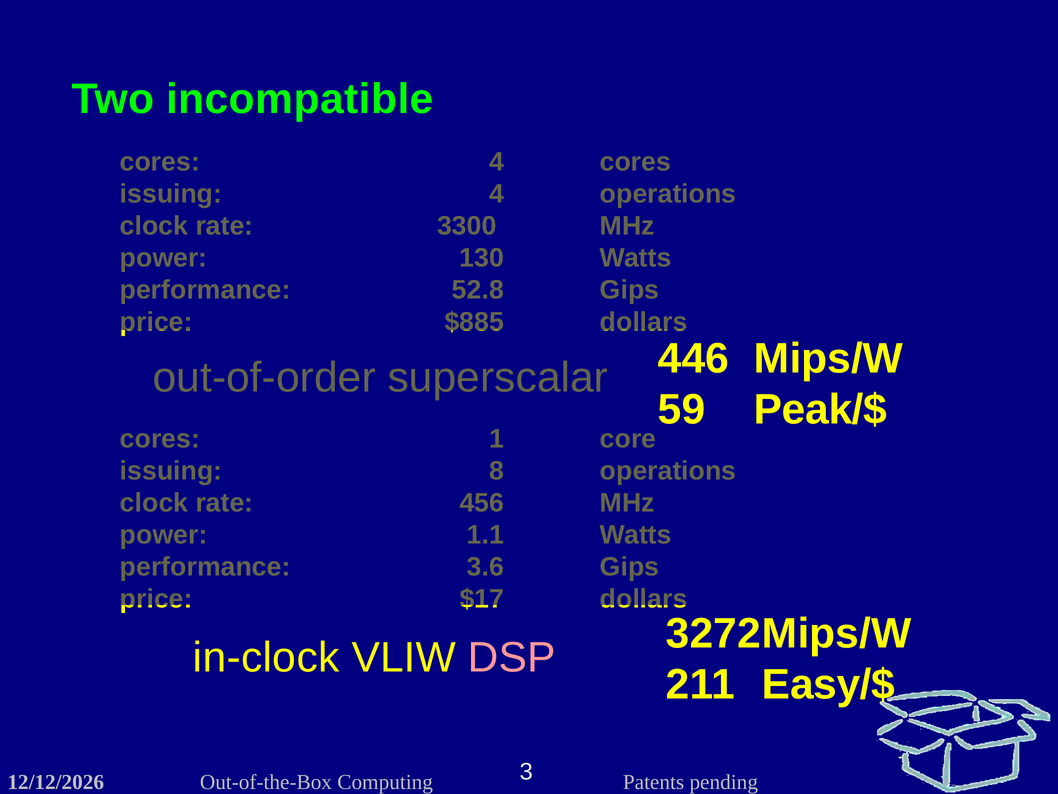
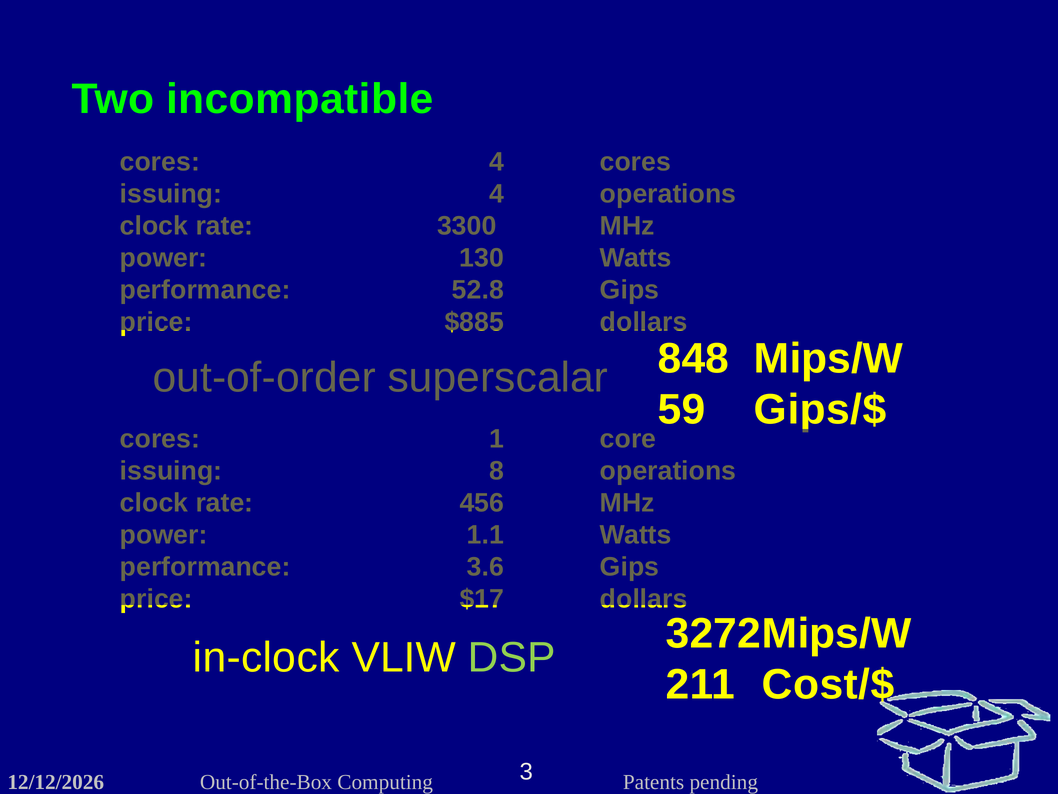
446: 446 -> 848 (694, 359)
Peak/$: Peak/$ -> Gips/$ (820, 410)
DSP colour: pink -> light green (512, 658)
Easy/$: Easy/$ -> Cost/$ (828, 685)
